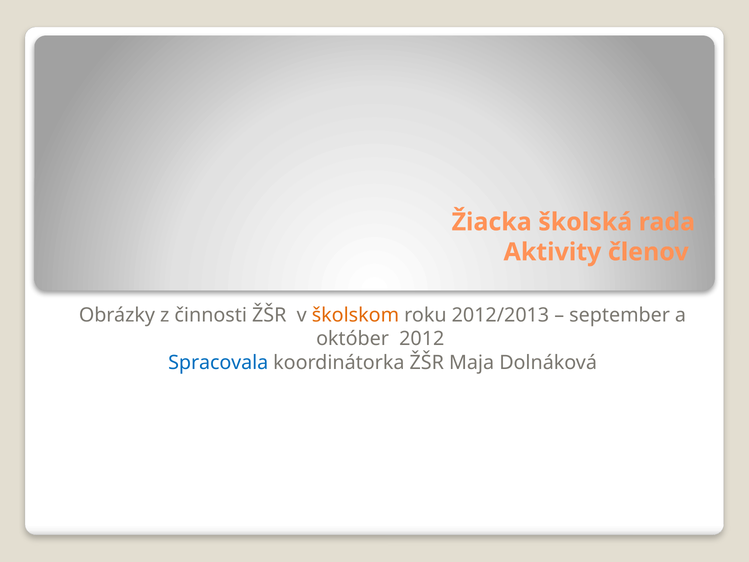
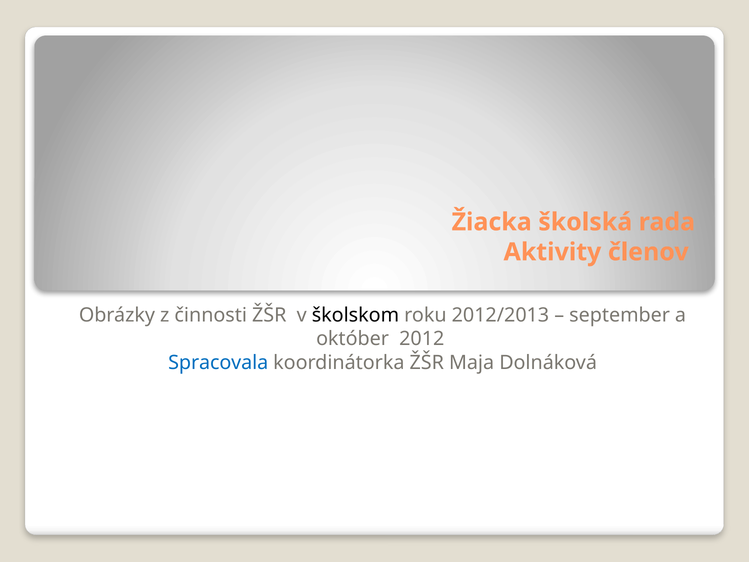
školskom colour: orange -> black (355, 315)
